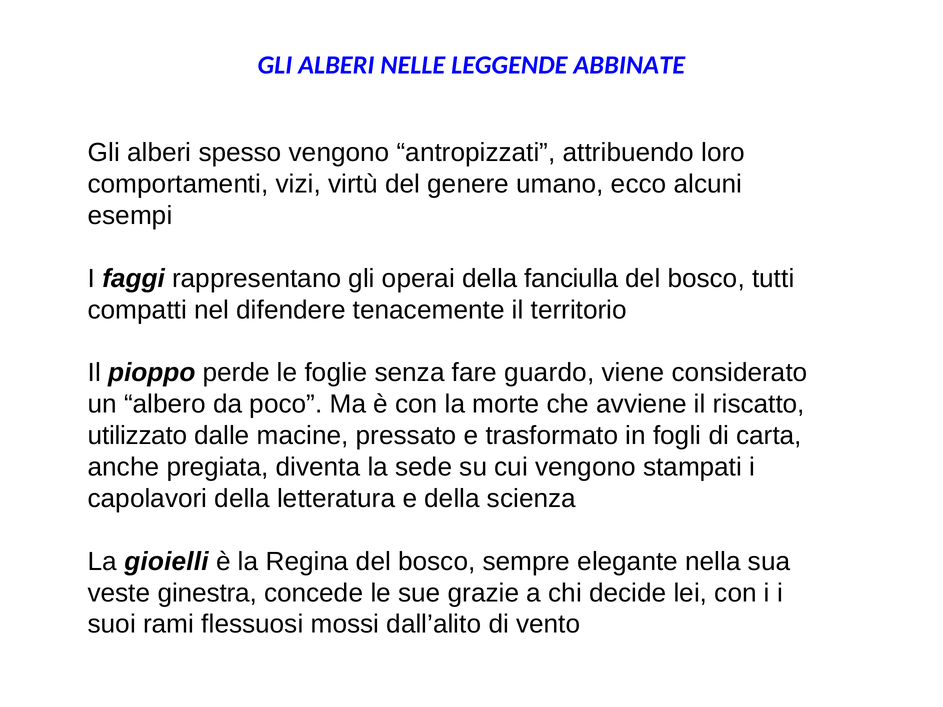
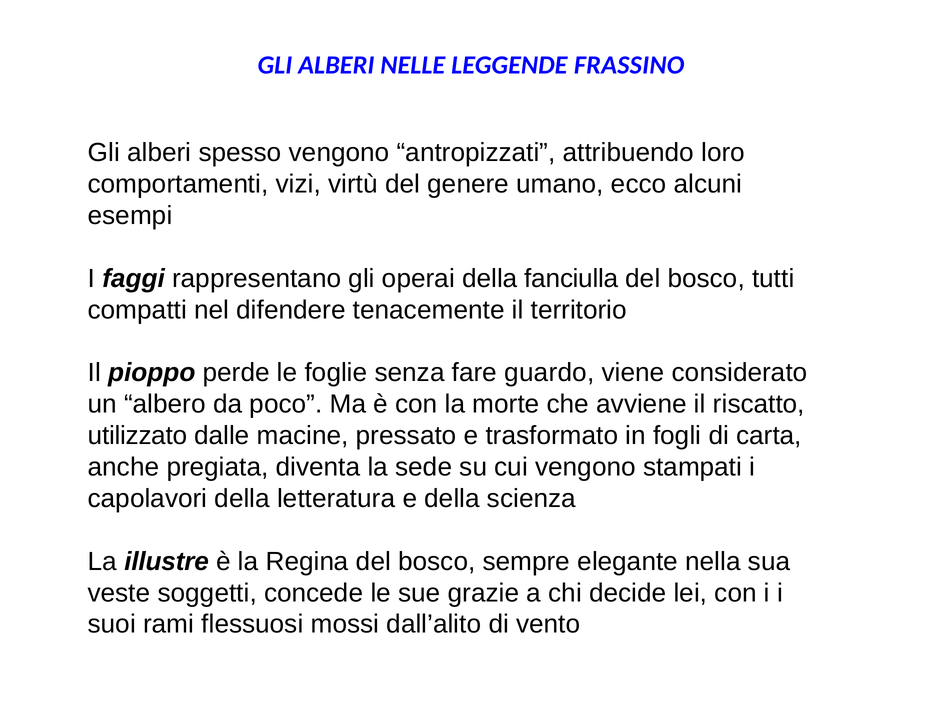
ABBINATE: ABBINATE -> FRASSINO (629, 65)
gioielli: gioielli -> illustre (167, 562)
ginestra: ginestra -> soggetti (207, 593)
